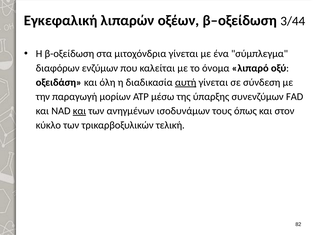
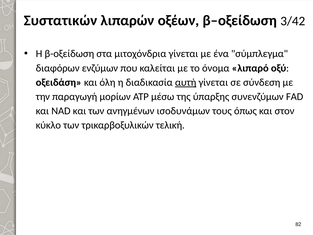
Εγκεφαλική: Εγκεφαλική -> Συστατικών (61, 21)
3/44: 3/44 -> 3/42 (293, 21)
και underline: present -> none (80, 111)
